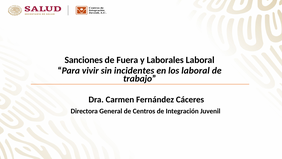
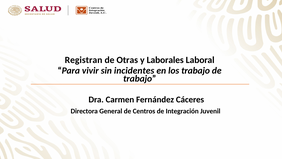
Sanciones: Sanciones -> Registran (84, 60)
Fuera: Fuera -> Otras (127, 60)
los laboral: laboral -> trabajo (196, 70)
